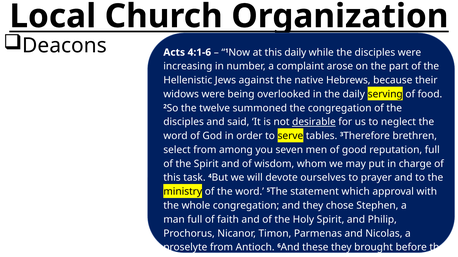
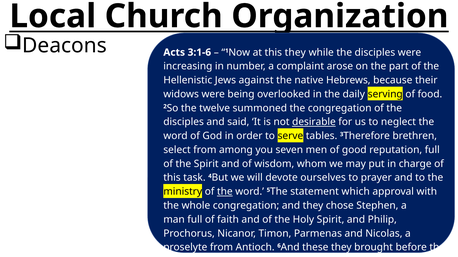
4:1-6: 4:1-6 -> 3:1-6 (199, 52)
this daily: daily -> they (295, 52)
the underline: none -> present (225, 192)
